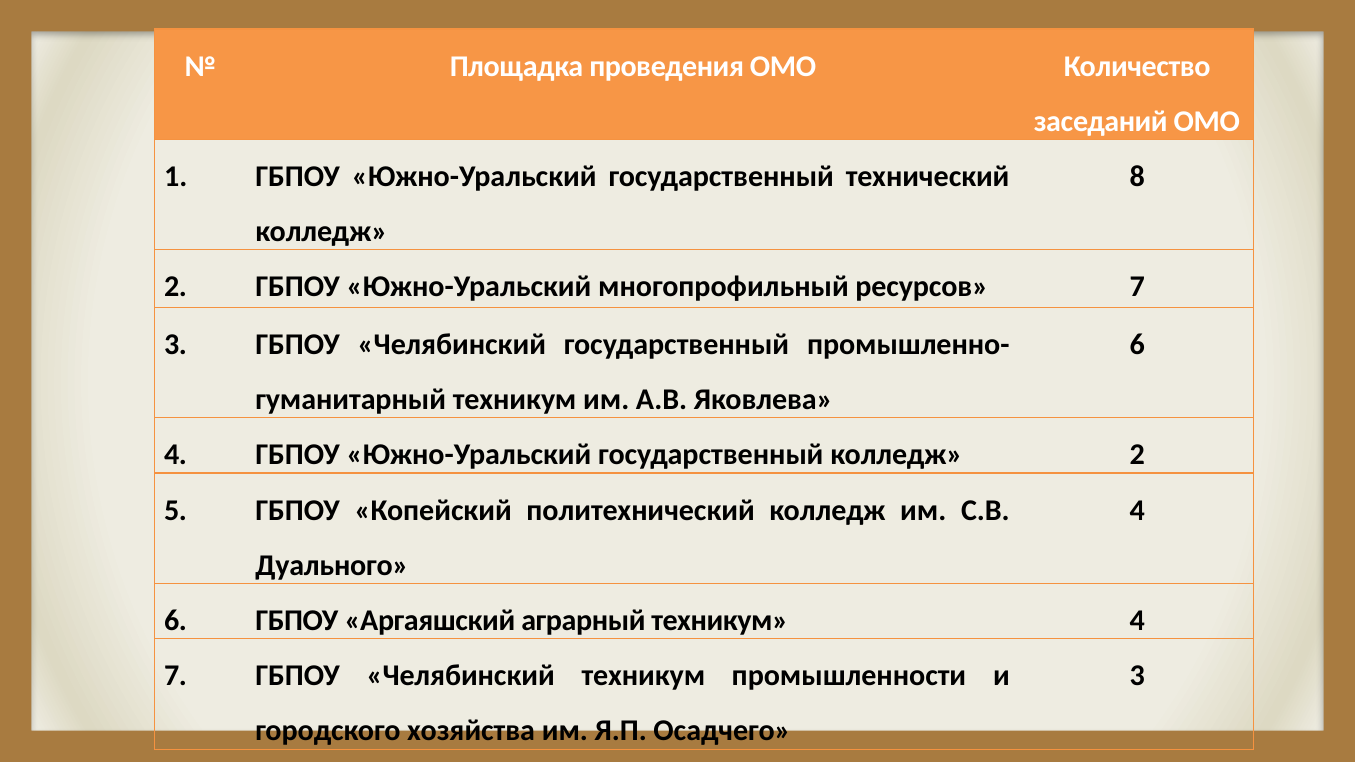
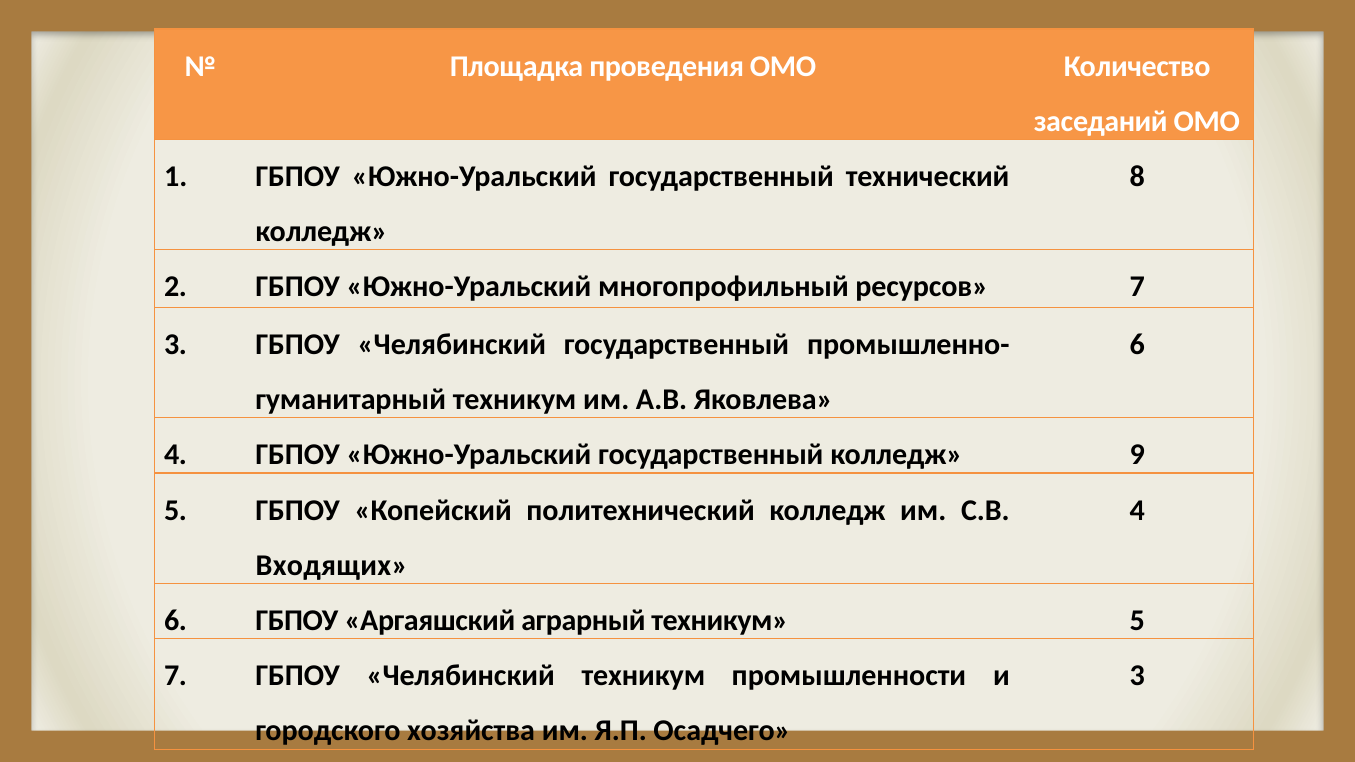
колледж 2: 2 -> 9 (1137, 455)
Дуального: Дуального -> Входящих (332, 566)
техникум 4: 4 -> 5 (1137, 621)
